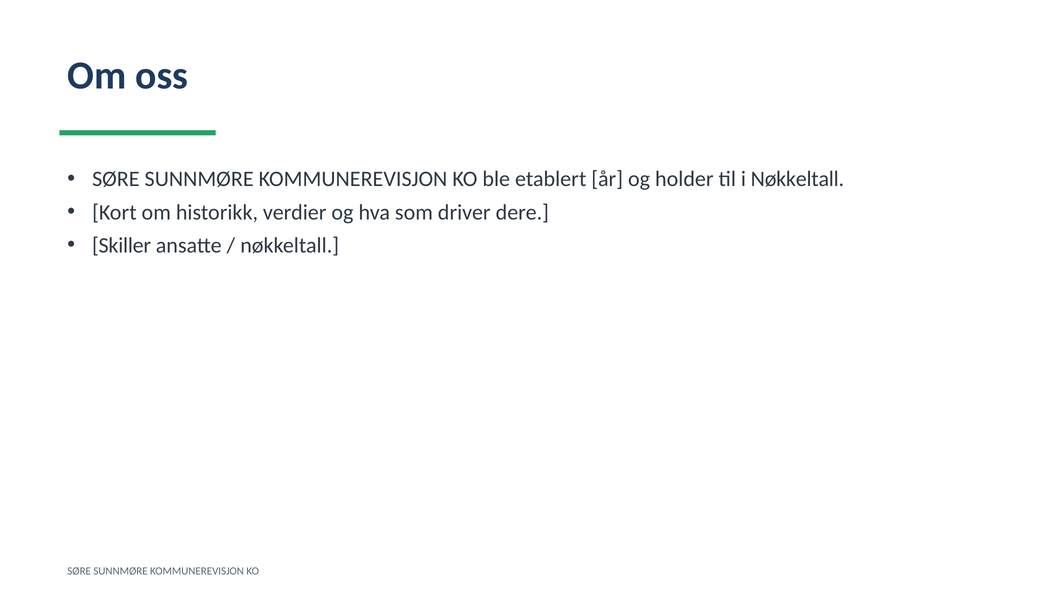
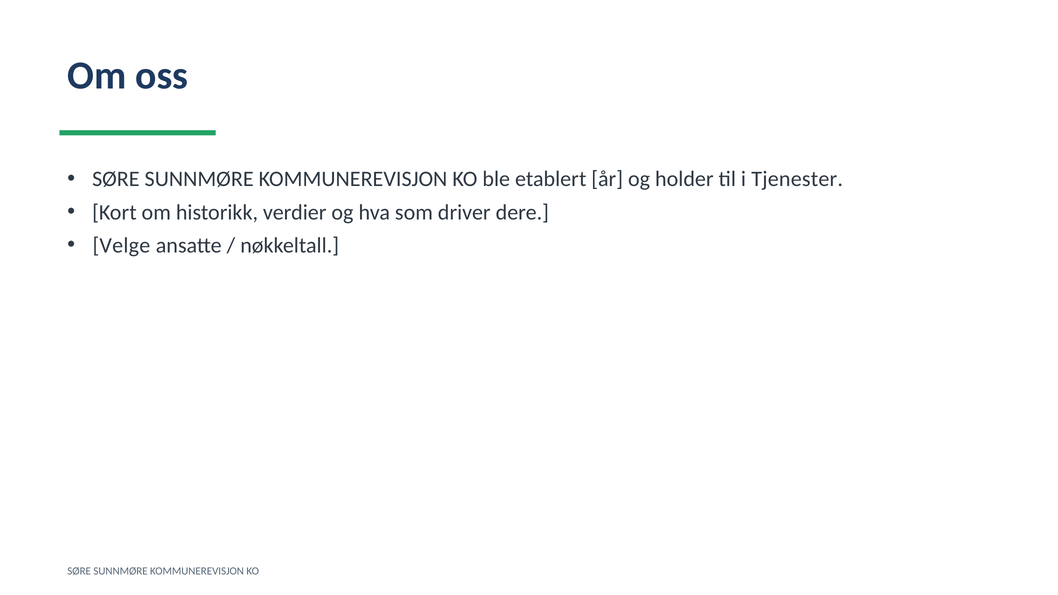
i Nøkkeltall: Nøkkeltall -> Tjenester (797, 179)
Skiller: Skiller -> Velge (121, 245)
